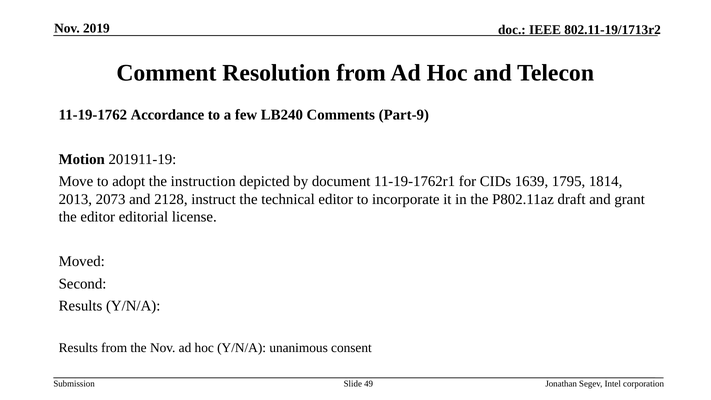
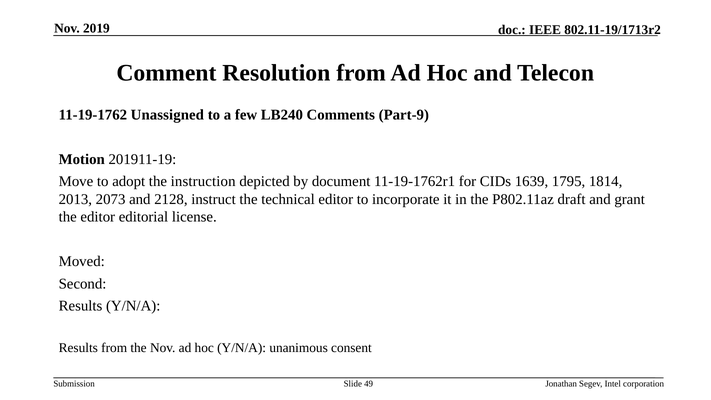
Accordance: Accordance -> Unassigned (167, 115)
